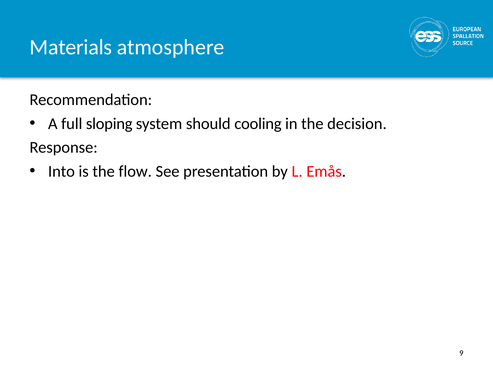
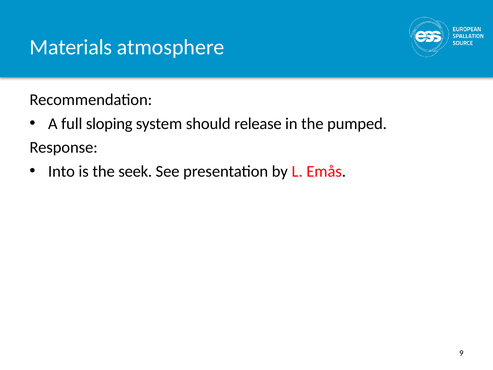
cooling: cooling -> release (258, 124)
decision: decision -> pumped (357, 124)
flow: flow -> seek (135, 171)
